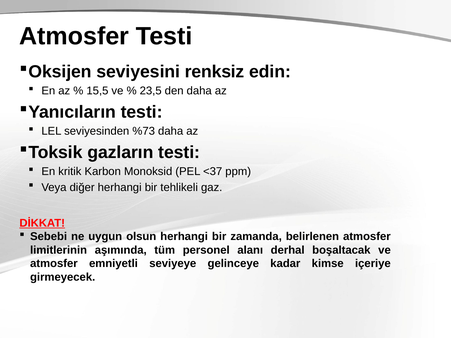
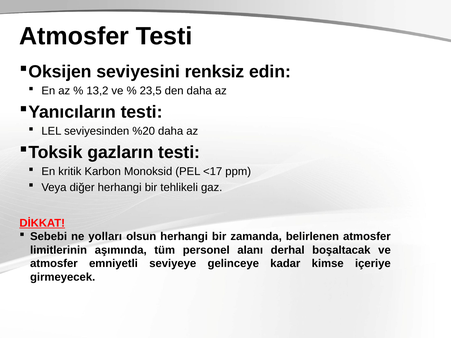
15,5: 15,5 -> 13,2 (97, 91)
%73: %73 -> %20 (144, 131)
<37: <37 -> <17 (213, 172)
uygun: uygun -> yolları (105, 237)
